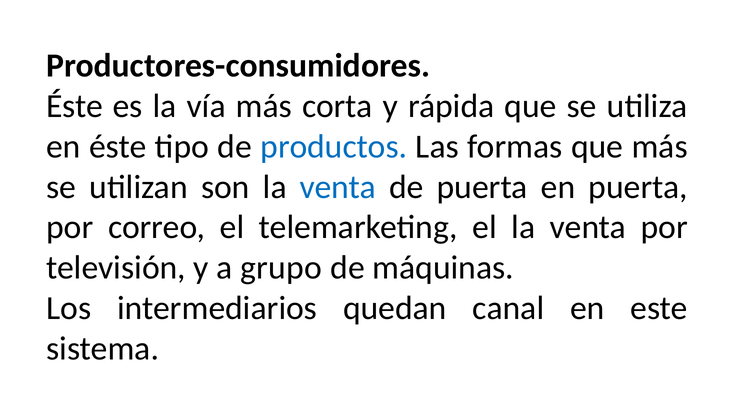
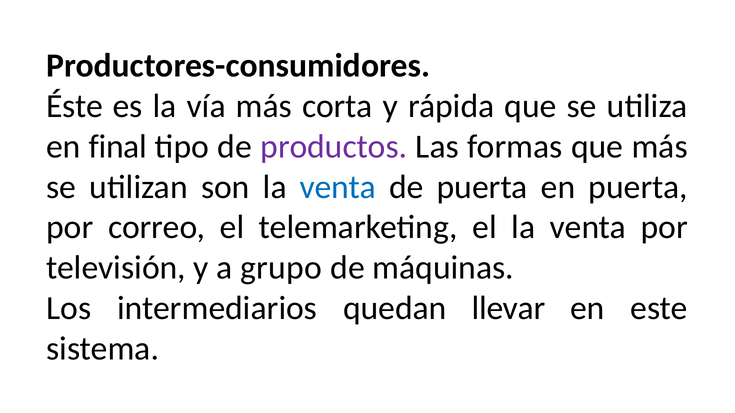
en éste: éste -> final (118, 147)
productos colour: blue -> purple (334, 147)
canal: canal -> llevar (509, 308)
